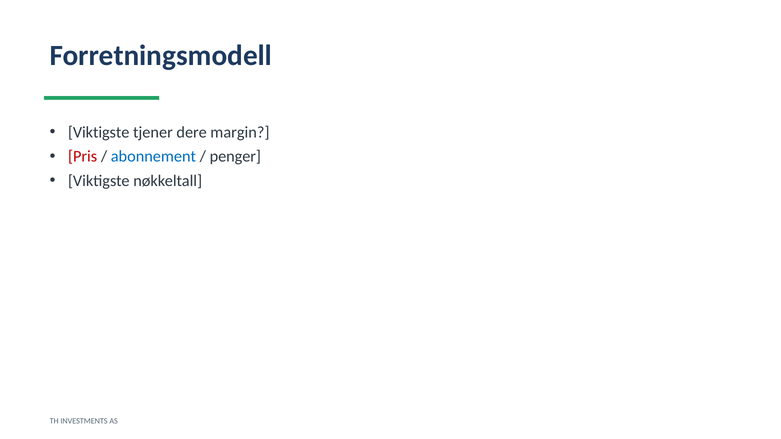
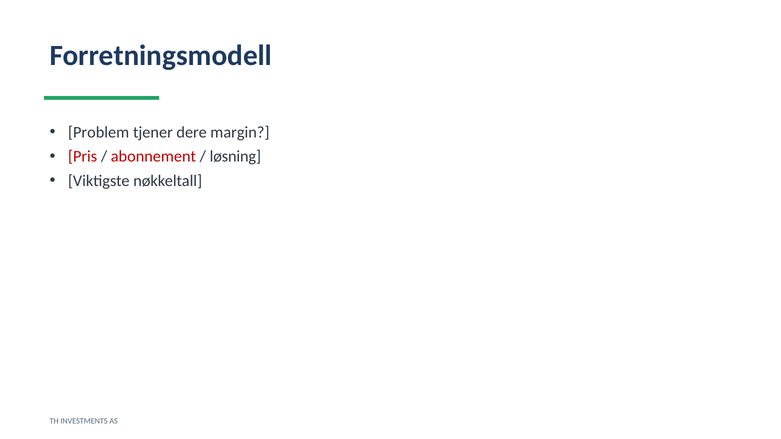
Viktigste: Viktigste -> Problem (99, 132)
abonnement colour: blue -> red (153, 157)
penger: penger -> løsning (235, 157)
